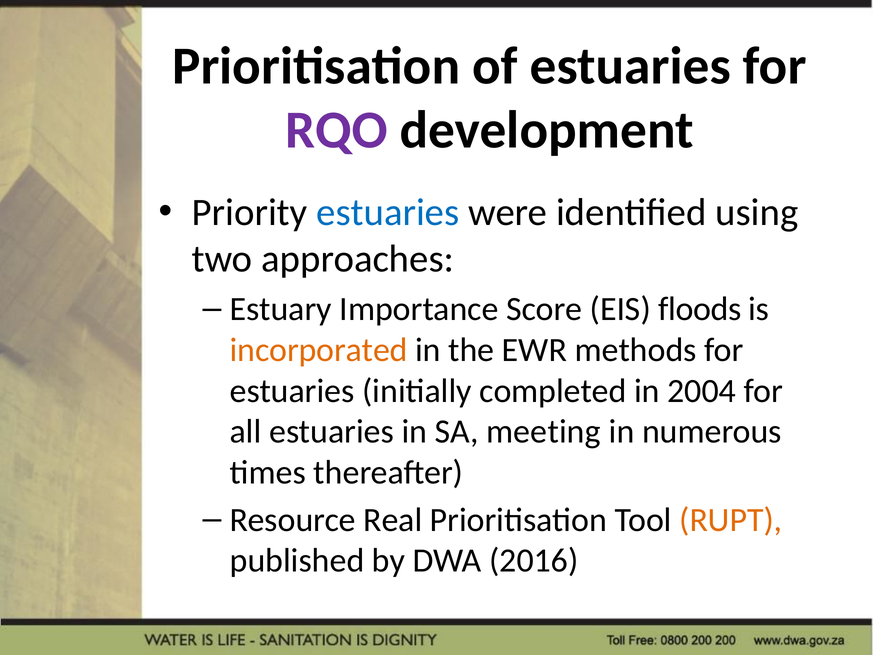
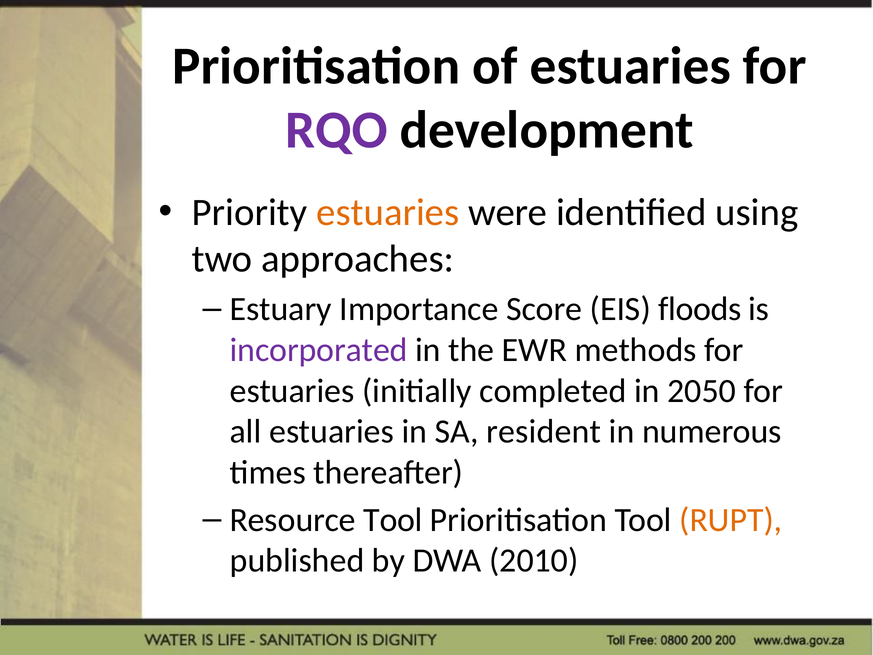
estuaries colour: blue -> orange (388, 212)
incorporated colour: orange -> purple (319, 350)
2004: 2004 -> 2050 (702, 391)
meeting: meeting -> resident (544, 431)
Resource Real: Real -> Tool (393, 520)
2016: 2016 -> 2010 (534, 561)
